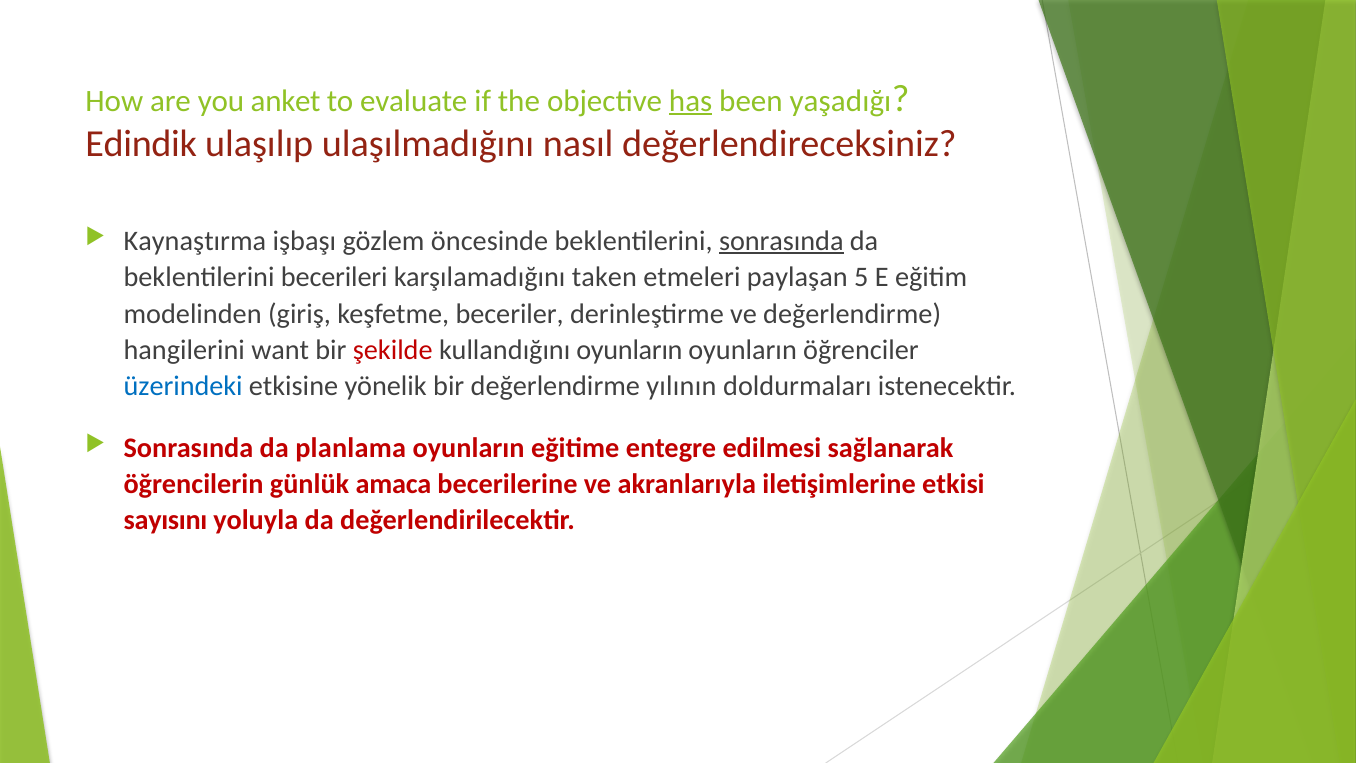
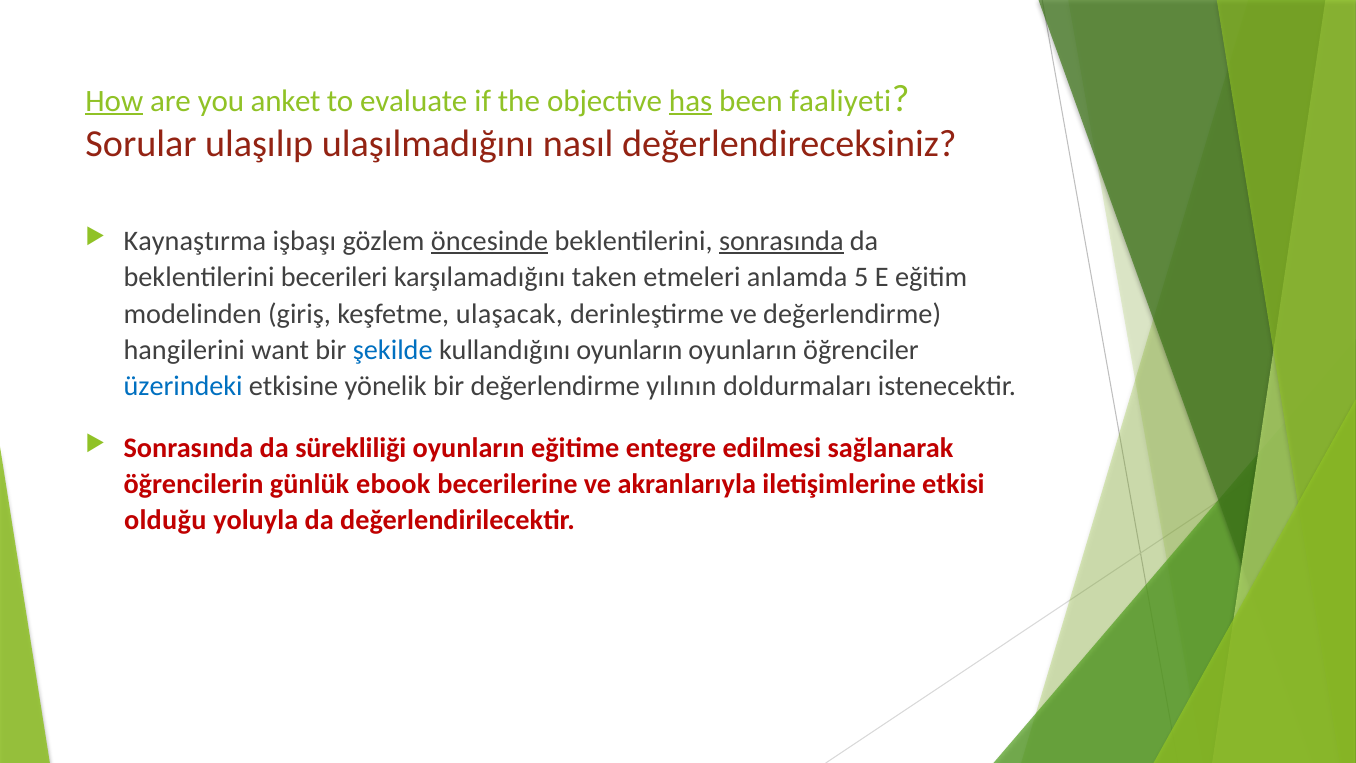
How underline: none -> present (114, 101)
yaşadığı: yaşadığı -> faaliyeti (840, 101)
Edindik: Edindik -> Sorular (141, 144)
öncesinde underline: none -> present (490, 241)
paylaşan: paylaşan -> anlamda (797, 277)
beceriler: beceriler -> ulaşacak (509, 314)
şekilde colour: red -> blue (393, 350)
planlama: planlama -> sürekliliği (351, 448)
amaca: amaca -> ebook (393, 484)
sayısını: sayısını -> olduğu (165, 520)
